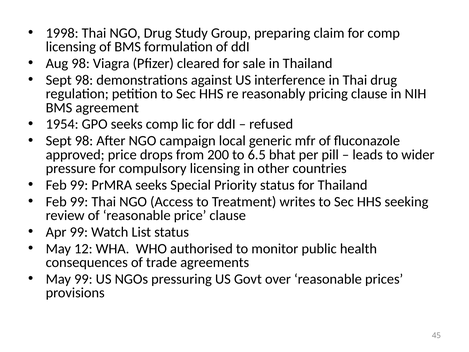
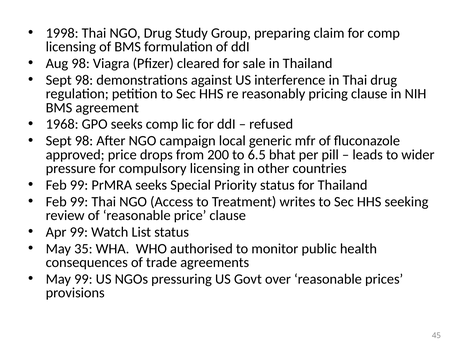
1954: 1954 -> 1968 (62, 124)
12: 12 -> 35 (83, 249)
